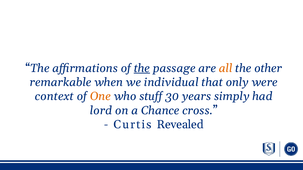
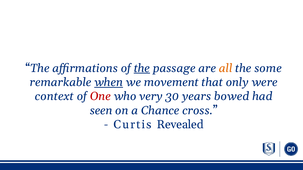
other: other -> some (268, 68)
when underline: none -> present (109, 82)
individual: individual -> movement (171, 82)
One colour: orange -> red (100, 97)
stuff: stuff -> very (151, 97)
simply: simply -> bowed (232, 97)
lord: lord -> seen (101, 111)
